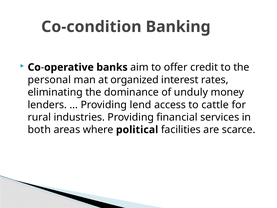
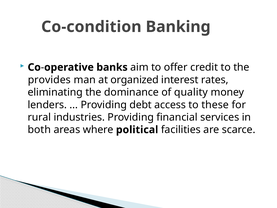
personal: personal -> provides (49, 80)
unduly: unduly -> quality (191, 92)
lend: lend -> debt (141, 105)
cattle: cattle -> these (215, 105)
